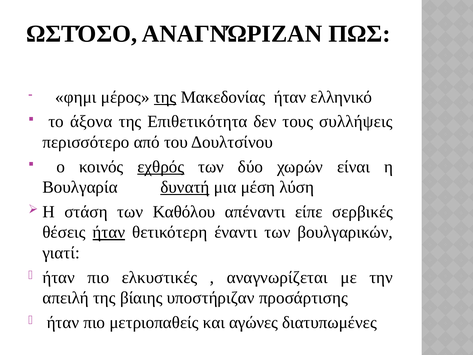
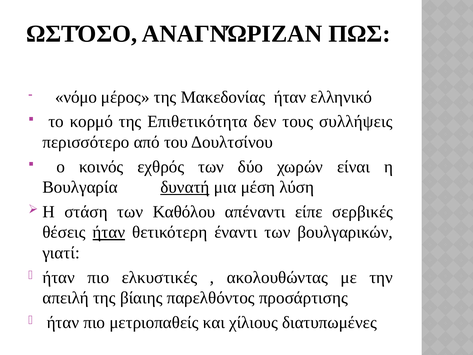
φημι: φημι -> νόμο (76, 97)
της underline: present -> none (165, 97)
άξονα: άξονα -> κορμό (91, 122)
εχθρός underline: present -> none (161, 167)
αναγνωρίζεται: αναγνωρίζεται -> ακολουθώντας (277, 277)
υποστήριζαν: υποστήριζαν -> παρελθόντος (211, 298)
αγώνες: αγώνες -> χίλιους (253, 322)
